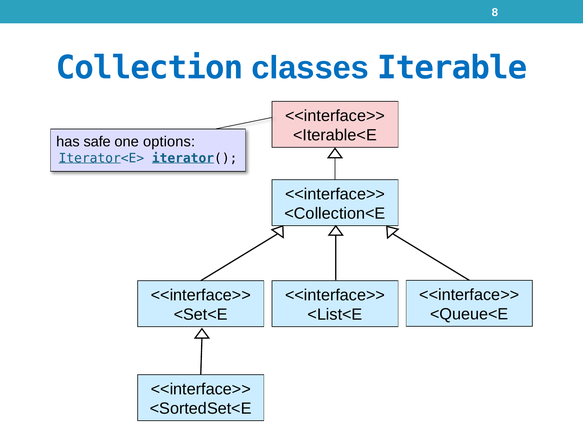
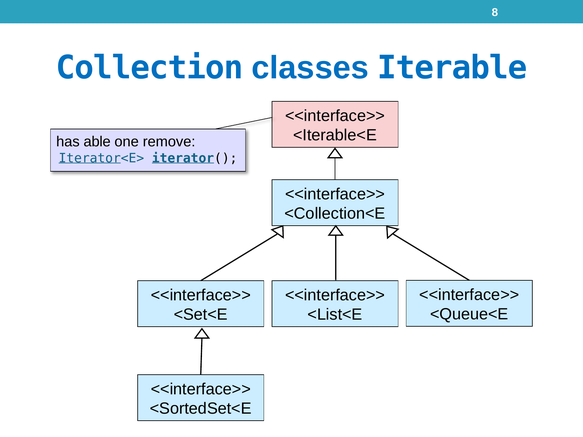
safe: safe -> able (97, 142)
options: options -> remove (169, 142)
